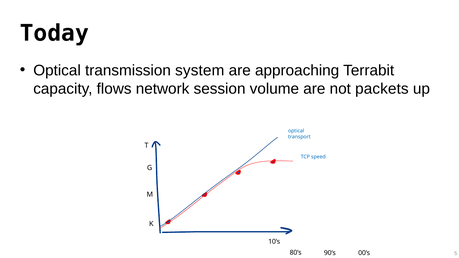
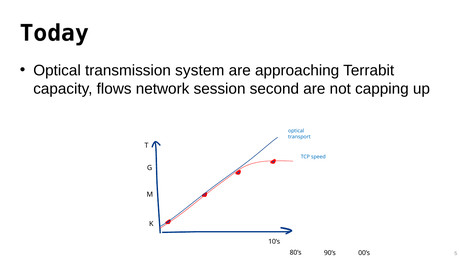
volume: volume -> second (274, 89)
packets: packets -> capping (382, 89)
